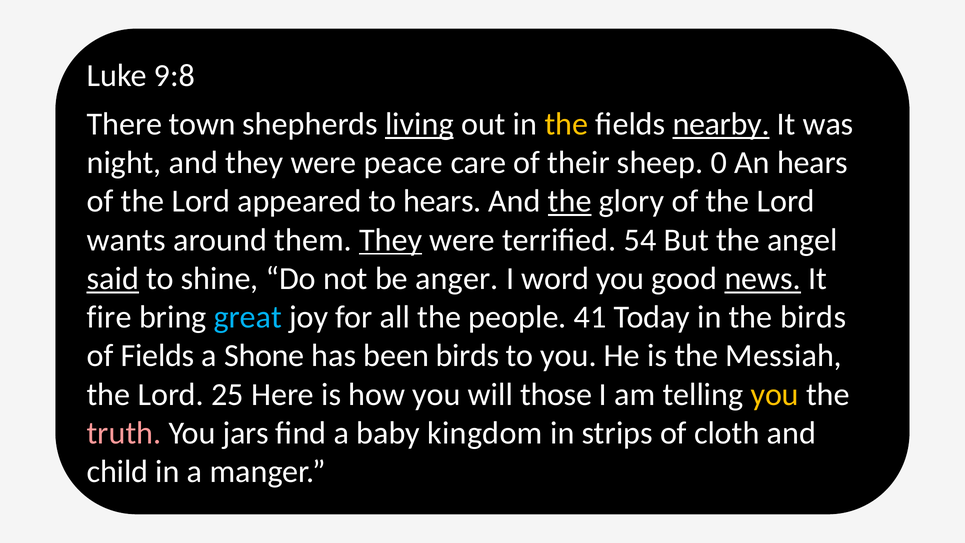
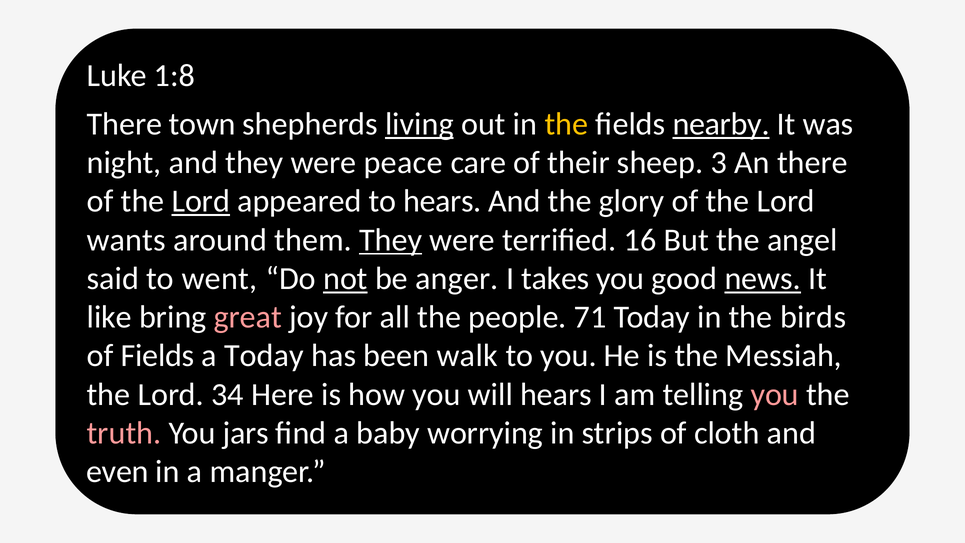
9:8: 9:8 -> 1:8 (175, 76)
0: 0 -> 3 (719, 163)
An hears: hears -> there (812, 163)
Lord underline: none -> present (201, 201)
the underline: present -> none (570, 201)
54: 54 -> 16 (640, 240)
said underline: present -> none (113, 278)
shine: shine -> went (220, 278)
not underline: none -> present (345, 278)
word: word -> takes (555, 278)
fire: fire -> like (109, 317)
great colour: light blue -> pink (248, 317)
41: 41 -> 71 (590, 317)
a Shone: Shone -> Today (264, 356)
been birds: birds -> walk (467, 356)
25: 25 -> 34 (227, 394)
will those: those -> hears (556, 394)
you colour: yellow -> pink (775, 394)
kingdom: kingdom -> worrying (485, 433)
child: child -> even (118, 471)
